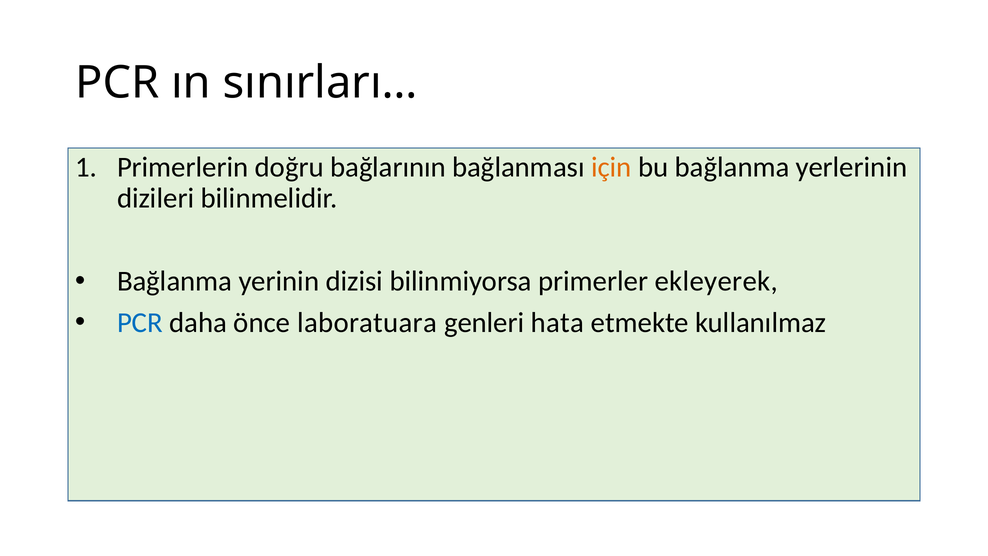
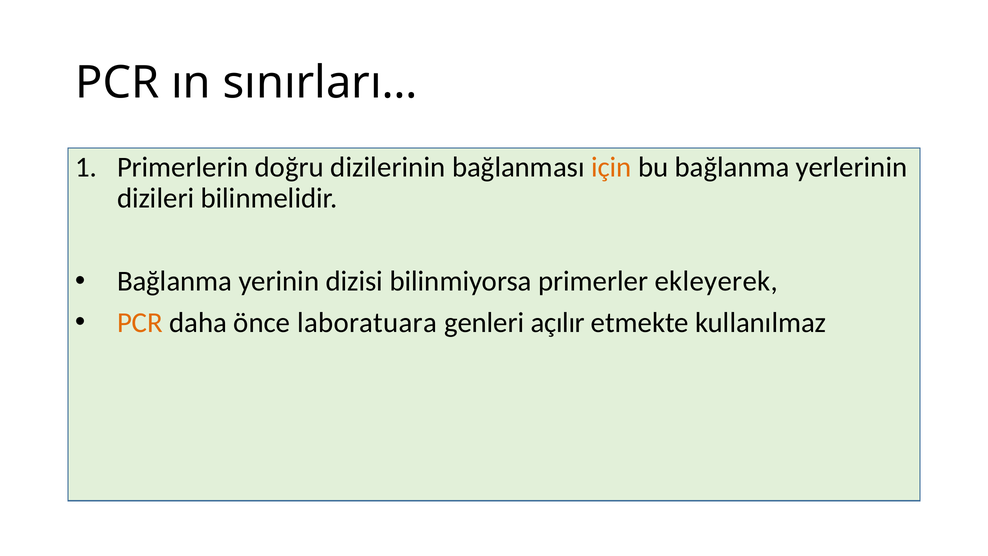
bağlarının: bağlarının -> dizilerinin (388, 167)
PCR colour: blue -> orange (140, 322)
hata: hata -> açılır (558, 322)
